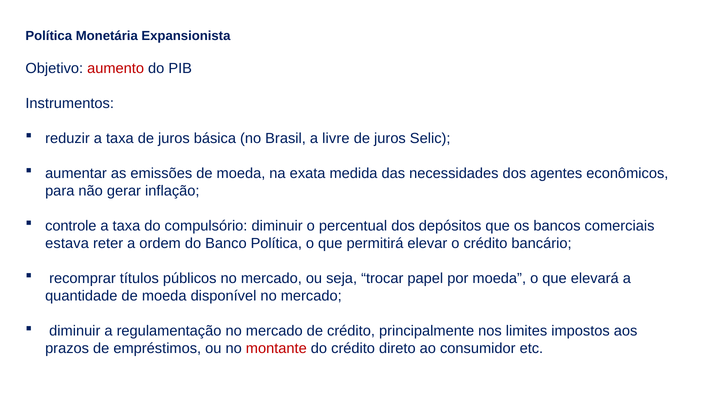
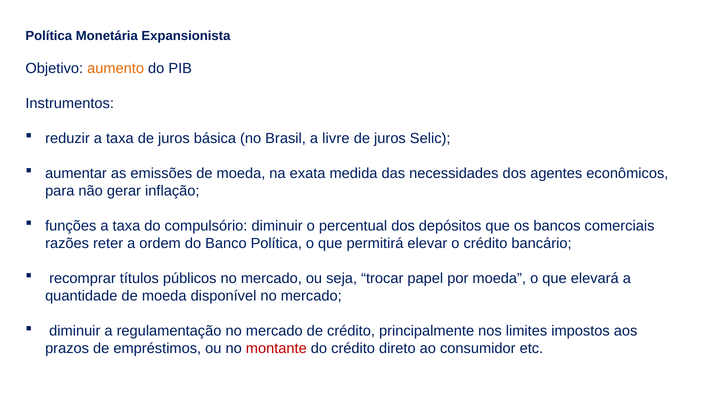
aumento colour: red -> orange (116, 68)
controle: controle -> funções (71, 226)
estava: estava -> razões (67, 244)
